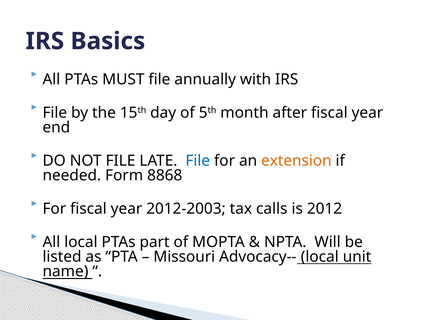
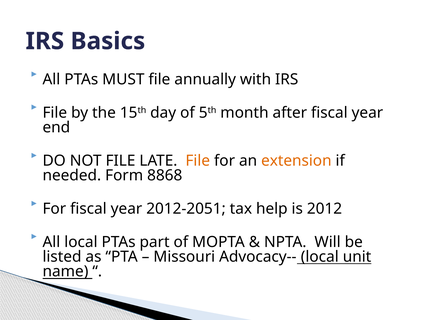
File colour: blue -> orange (198, 160)
2012-2003: 2012-2003 -> 2012-2051 (186, 208)
calls: calls -> help (272, 208)
